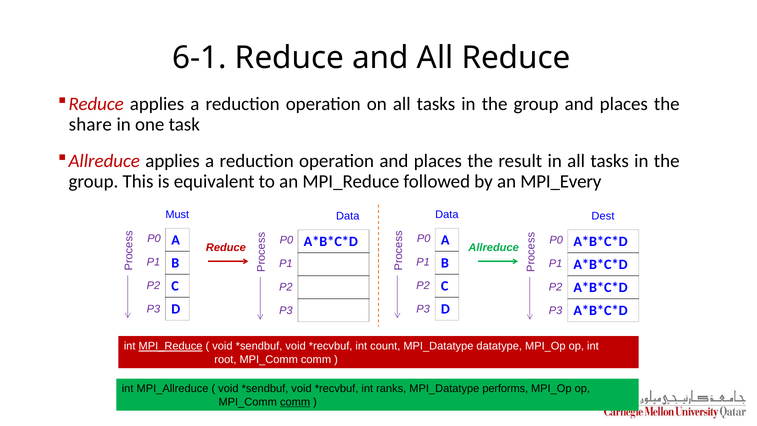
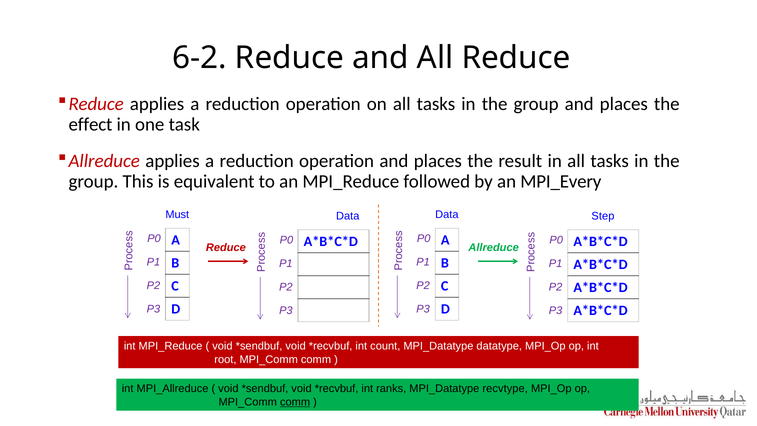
6-1: 6-1 -> 6-2 (200, 58)
share: share -> effect (90, 124)
Dest: Dest -> Step (603, 216)
MPI_Reduce underline: present -> none (171, 346)
performs: performs -> recvtype (505, 389)
